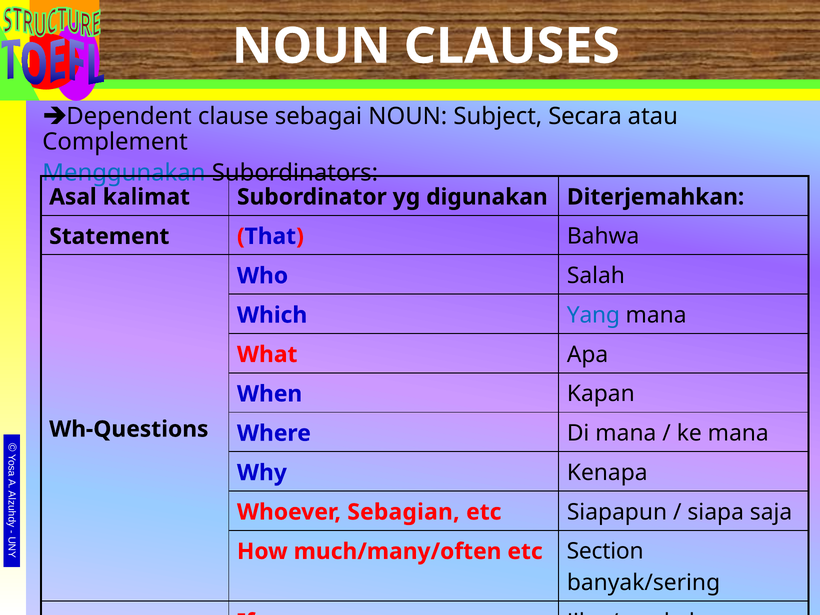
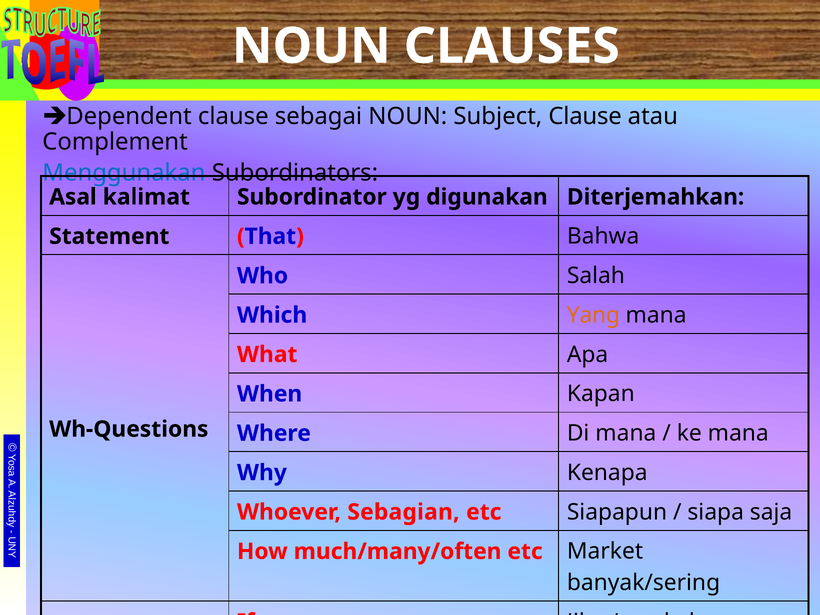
Subject Secara: Secara -> Clause (585, 116)
Yang colour: blue -> orange (593, 315)
Section: Section -> Market (605, 551)
